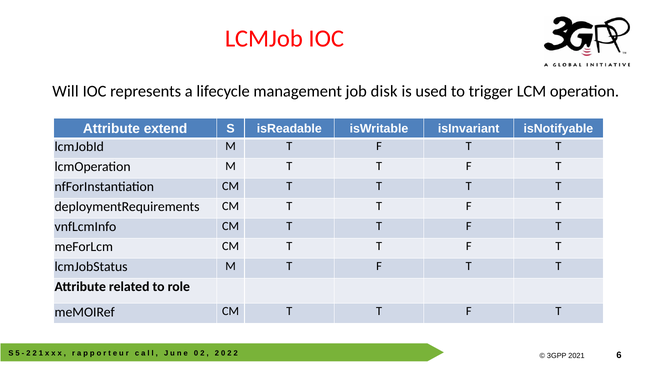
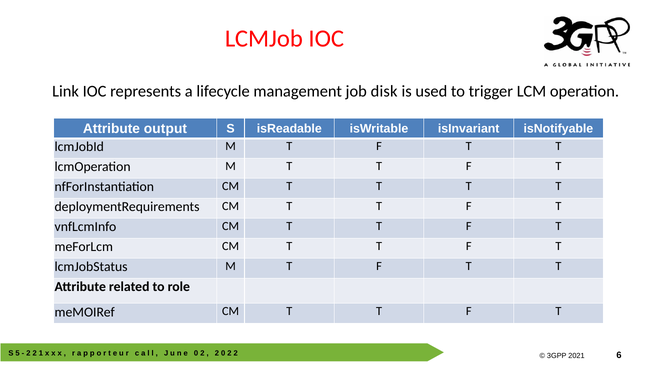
Will: Will -> Link (66, 91)
extend: extend -> output (165, 128)
